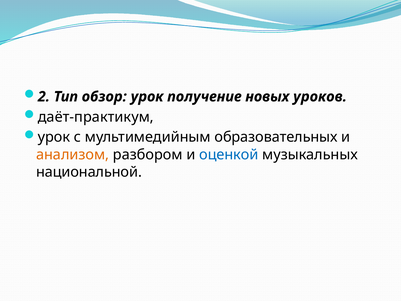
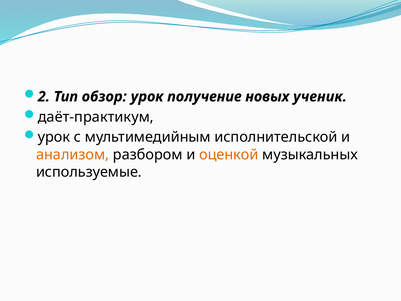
уроков: уроков -> ученик (320, 97)
образовательных: образовательных -> исполнительской (276, 137)
оценкой colour: blue -> orange (229, 154)
национальной: национальной -> используемые (89, 172)
